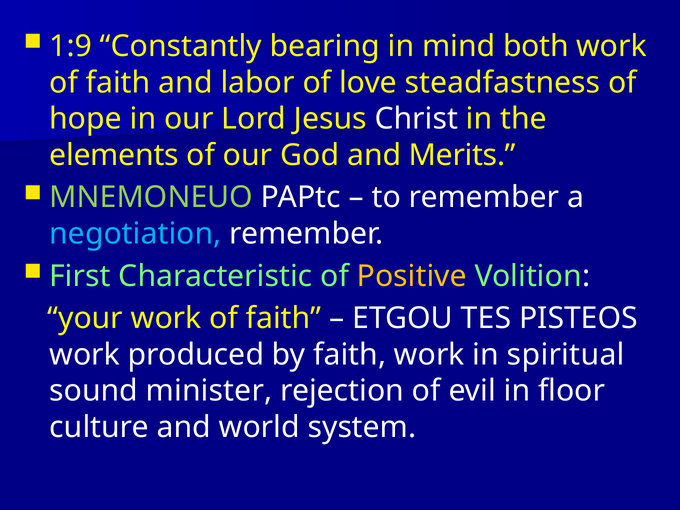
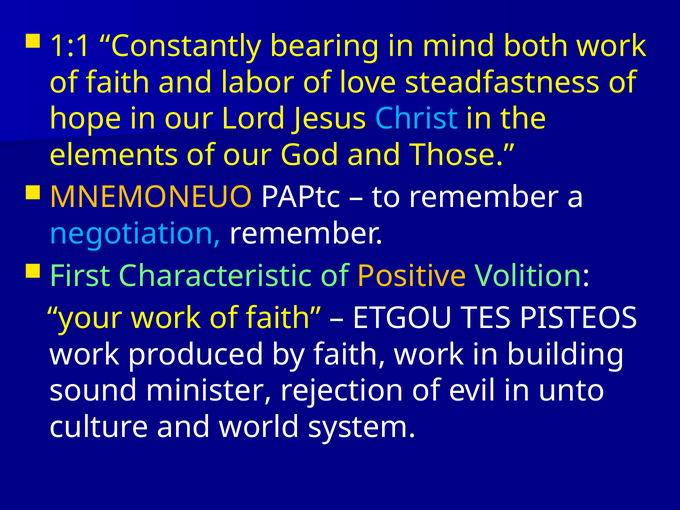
1:9: 1:9 -> 1:1 (71, 46)
Christ colour: white -> light blue (416, 119)
Merits: Merits -> Those (462, 155)
MNEMONEUO colour: light green -> yellow (151, 197)
spiritual: spiritual -> building (566, 355)
floor: floor -> unto (572, 391)
